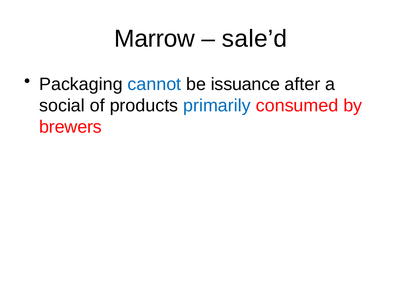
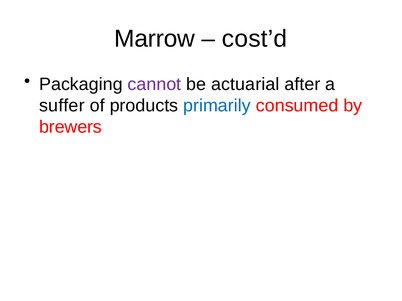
sale’d: sale’d -> cost’d (255, 39)
cannot colour: blue -> purple (154, 84)
issuance: issuance -> actuarial (245, 84)
social: social -> suffer (62, 106)
